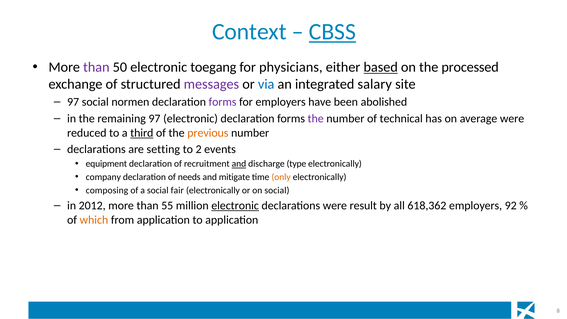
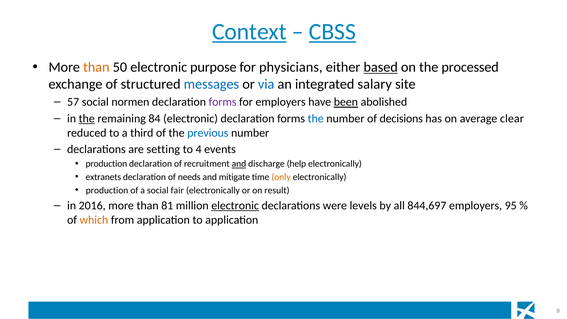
Context underline: none -> present (249, 32)
than colour: purple -> orange (96, 67)
toegang: toegang -> purpose (213, 67)
messages colour: purple -> blue (211, 84)
97: 97 -> 57 (73, 102)
been underline: none -> present (346, 102)
the underline: none -> present (87, 119)
remaining 97: 97 -> 84 (154, 119)
the colour: purple -> blue (316, 119)
technical: technical -> decisions (401, 119)
average were: were -> clear (512, 119)
third underline: present -> none (142, 133)
previous colour: orange -> blue (208, 133)
2: 2 -> 4 (199, 149)
equipment: equipment -> production (106, 164)
type: type -> help (296, 164)
company: company -> extranets (103, 177)
composing: composing -> production (107, 190)
on social: social -> result (277, 190)
2012: 2012 -> 2016 (92, 206)
55: 55 -> 81 (167, 206)
result: result -> levels (363, 206)
618,362: 618,362 -> 844,697 (427, 206)
92: 92 -> 95 (511, 206)
